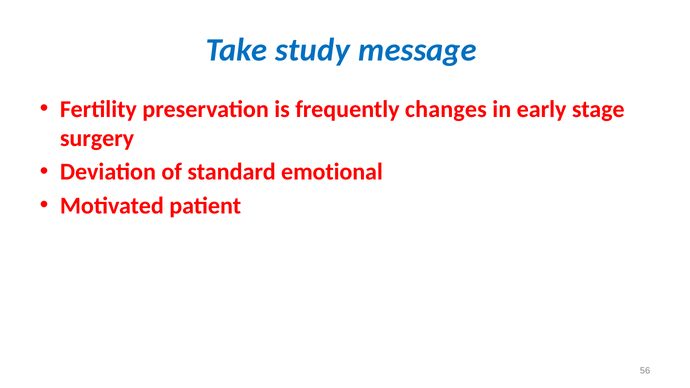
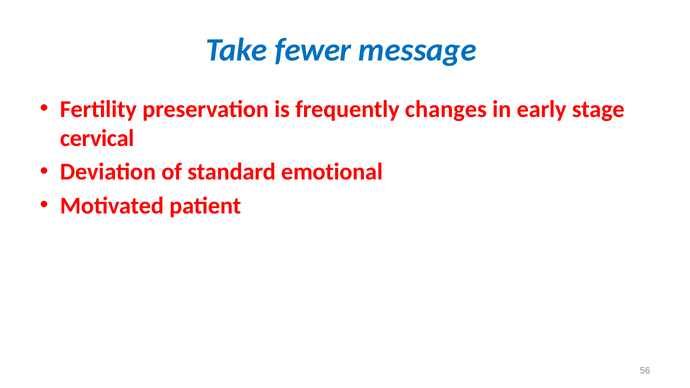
study: study -> fewer (313, 50)
surgery: surgery -> cervical (97, 138)
